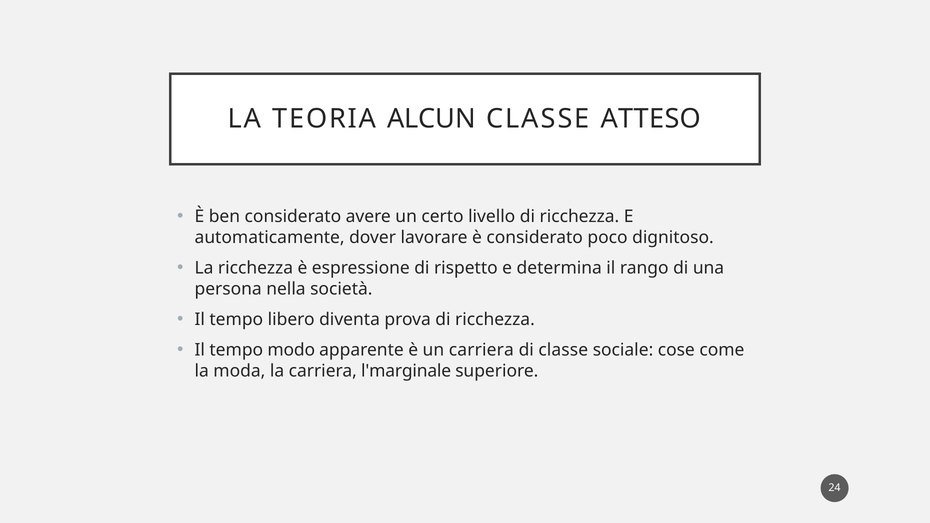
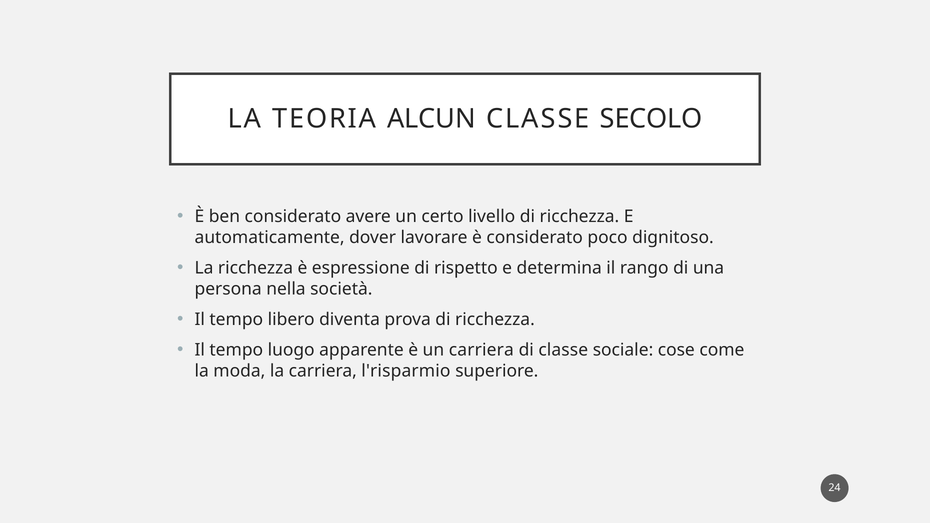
ATTESO: ATTESO -> SECOLO (651, 119)
modo: modo -> luogo (291, 350)
l'marginale: l'marginale -> l'risparmio (406, 371)
